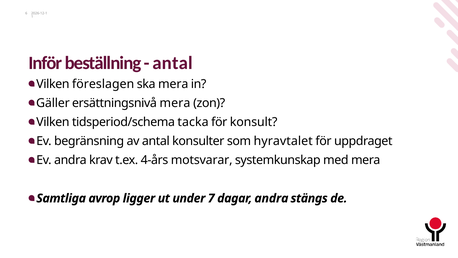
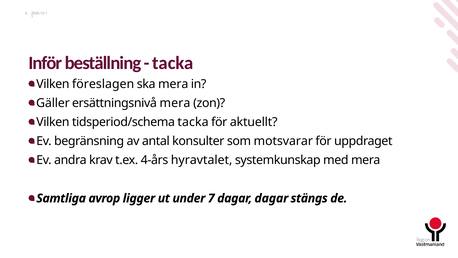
antal: antal -> tacka (173, 63)
konsult: konsult -> aktuellt (254, 122)
hyravtalet: hyravtalet -> motsvarar (283, 141)
motsvarar: motsvarar -> hyravtalet (202, 160)
dagar andra: andra -> dagar (271, 198)
